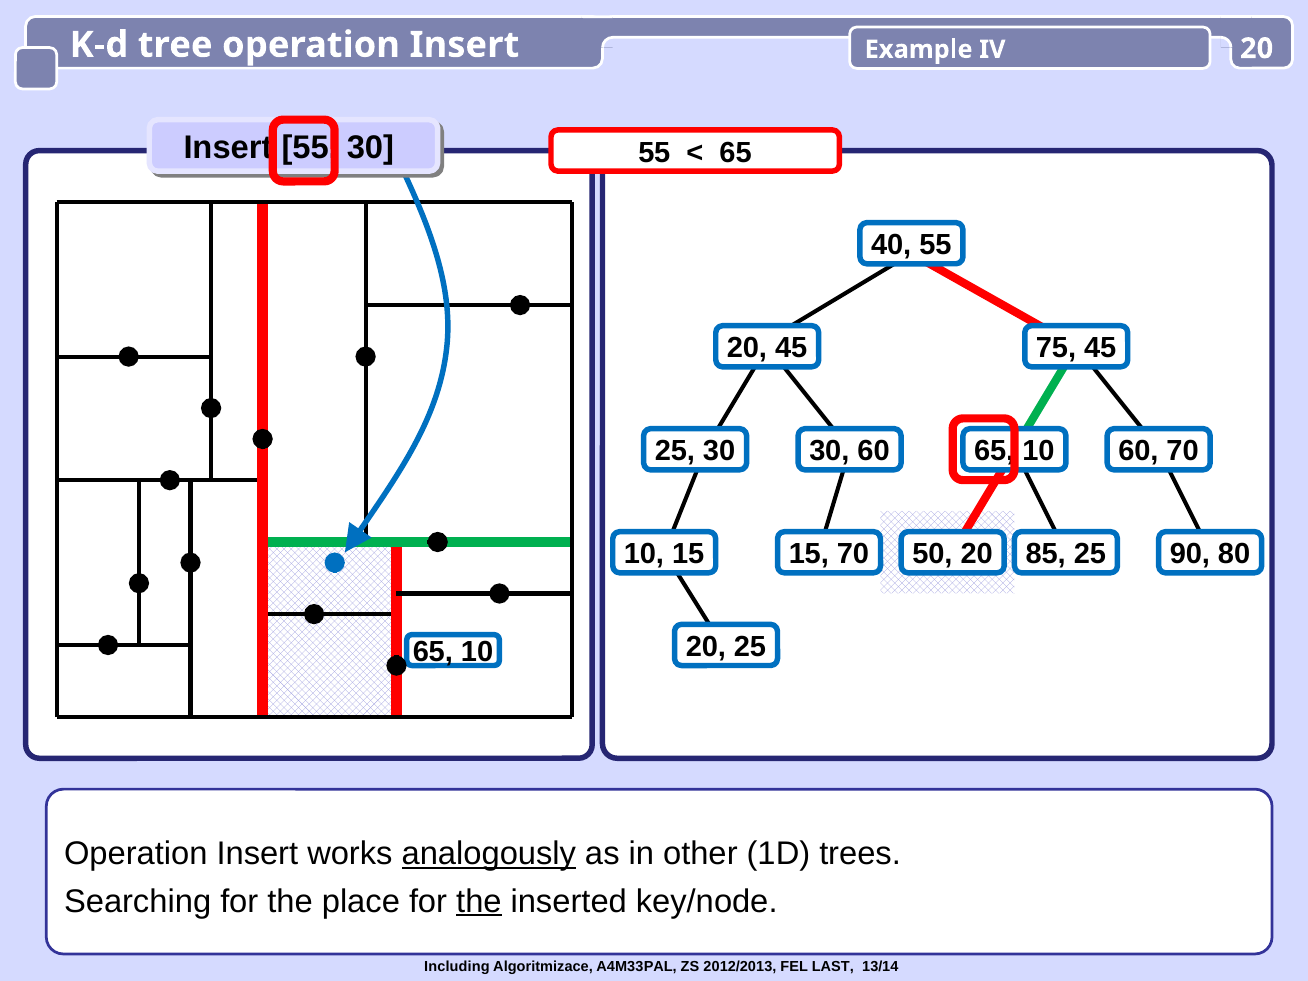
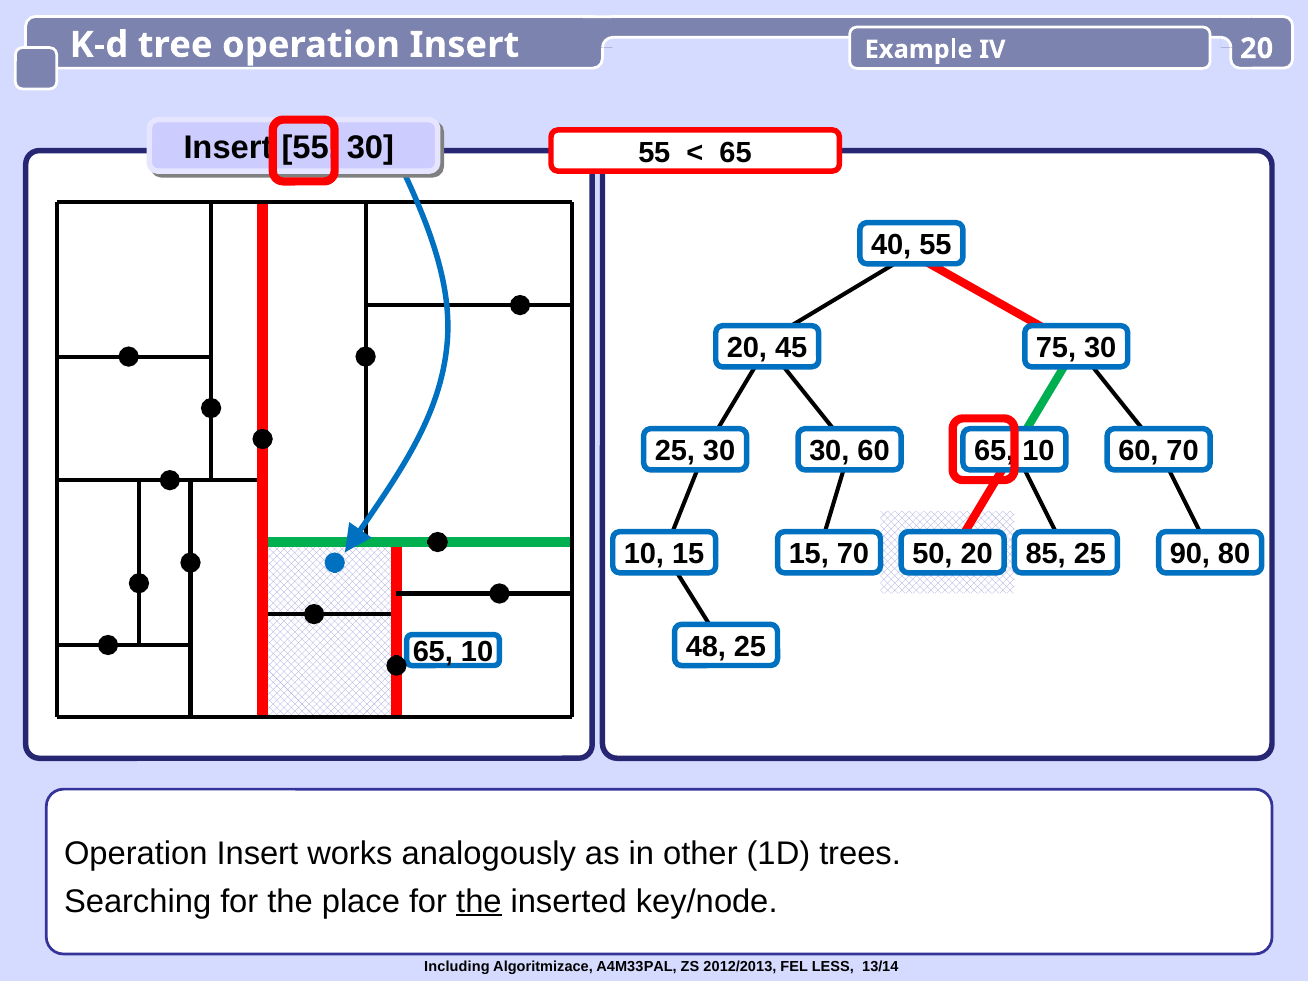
75 45: 45 -> 30 (1100, 348)
20: 20 -> 48 (706, 647)
analogously underline: present -> none (489, 854)
LAST: LAST -> LESS (833, 966)
